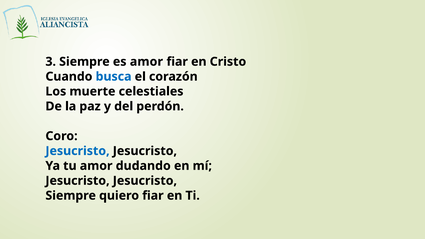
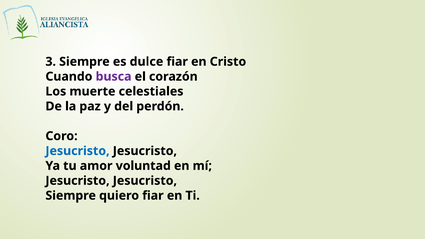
es amor: amor -> dulce (146, 62)
busca colour: blue -> purple (114, 77)
dudando: dudando -> voluntad (143, 166)
